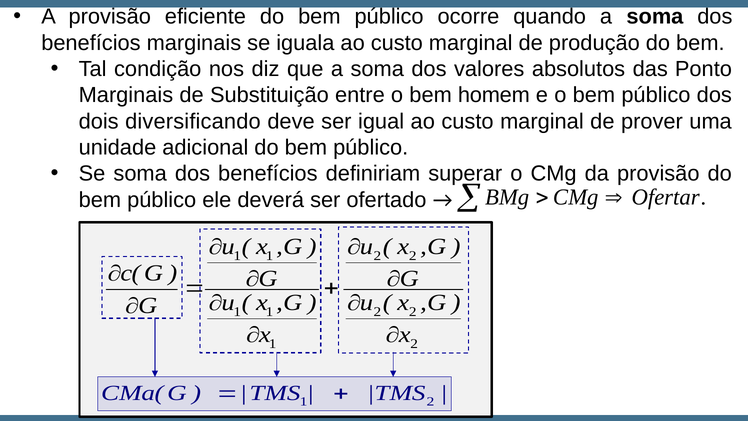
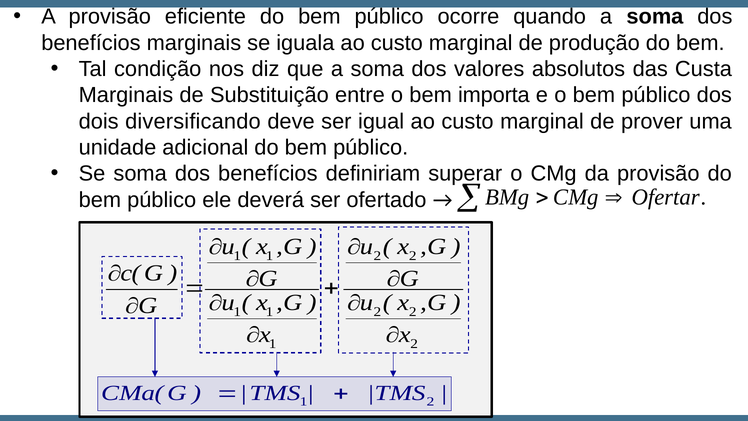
Ponto: Ponto -> Custa (703, 69)
homem: homem -> importa (494, 95)
